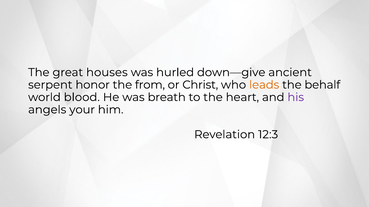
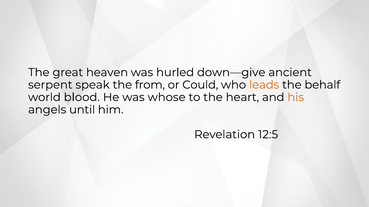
houses: houses -> heaven (107, 73)
honor: honor -> speak (93, 85)
Christ: Christ -> Could (200, 85)
breath: breath -> whose (167, 97)
his colour: purple -> orange (296, 97)
your: your -> until (82, 110)
12:3: 12:3 -> 12:5 (268, 135)
